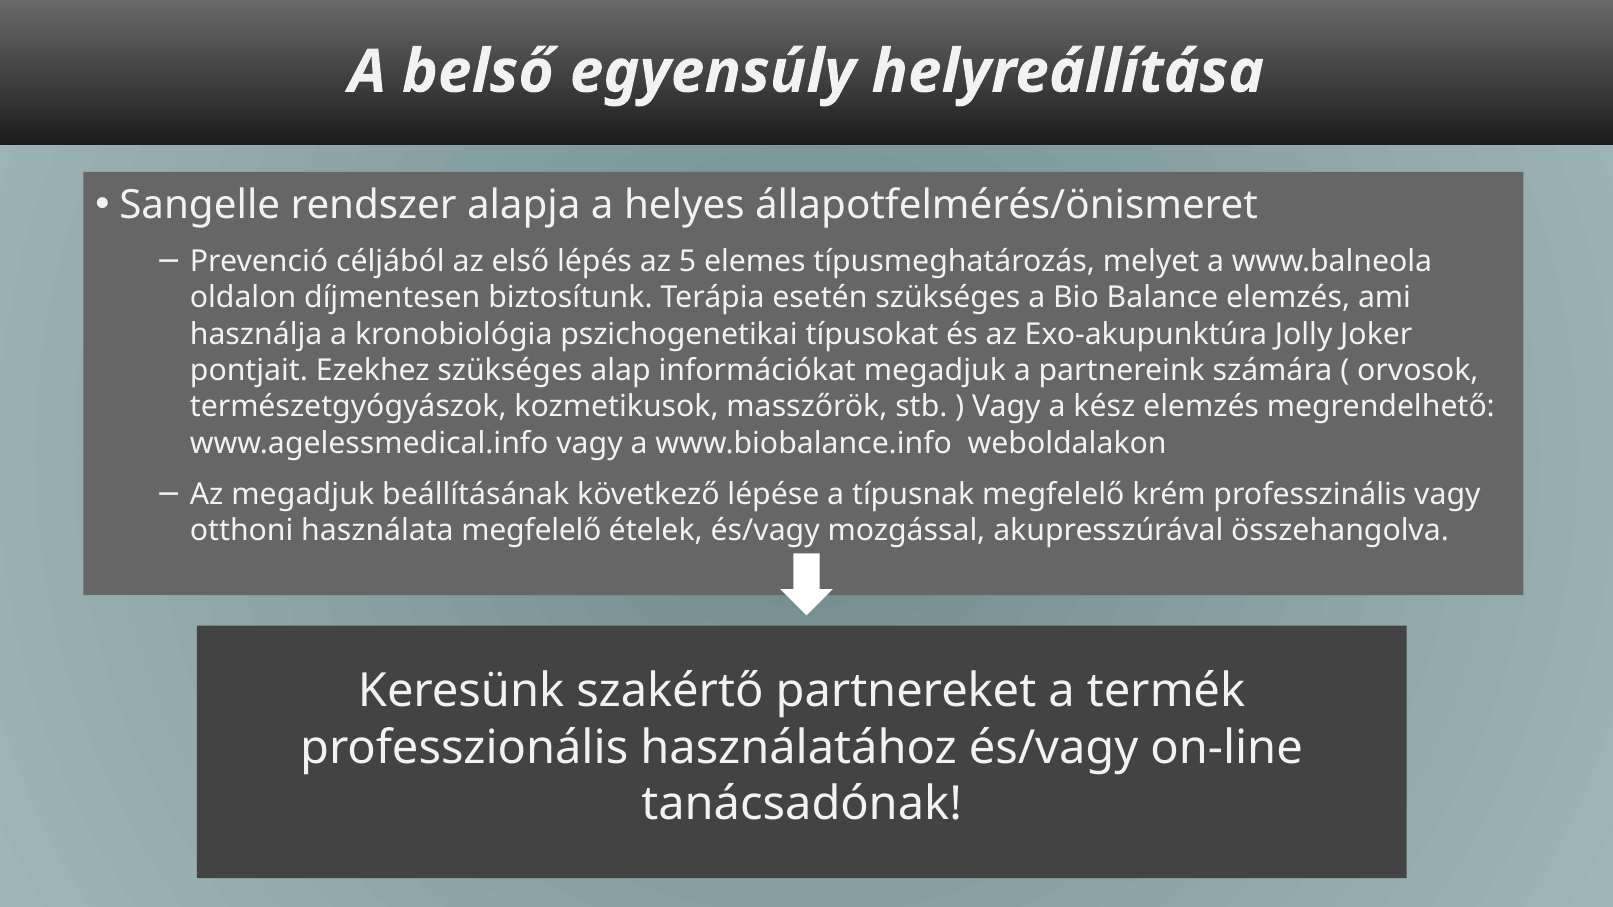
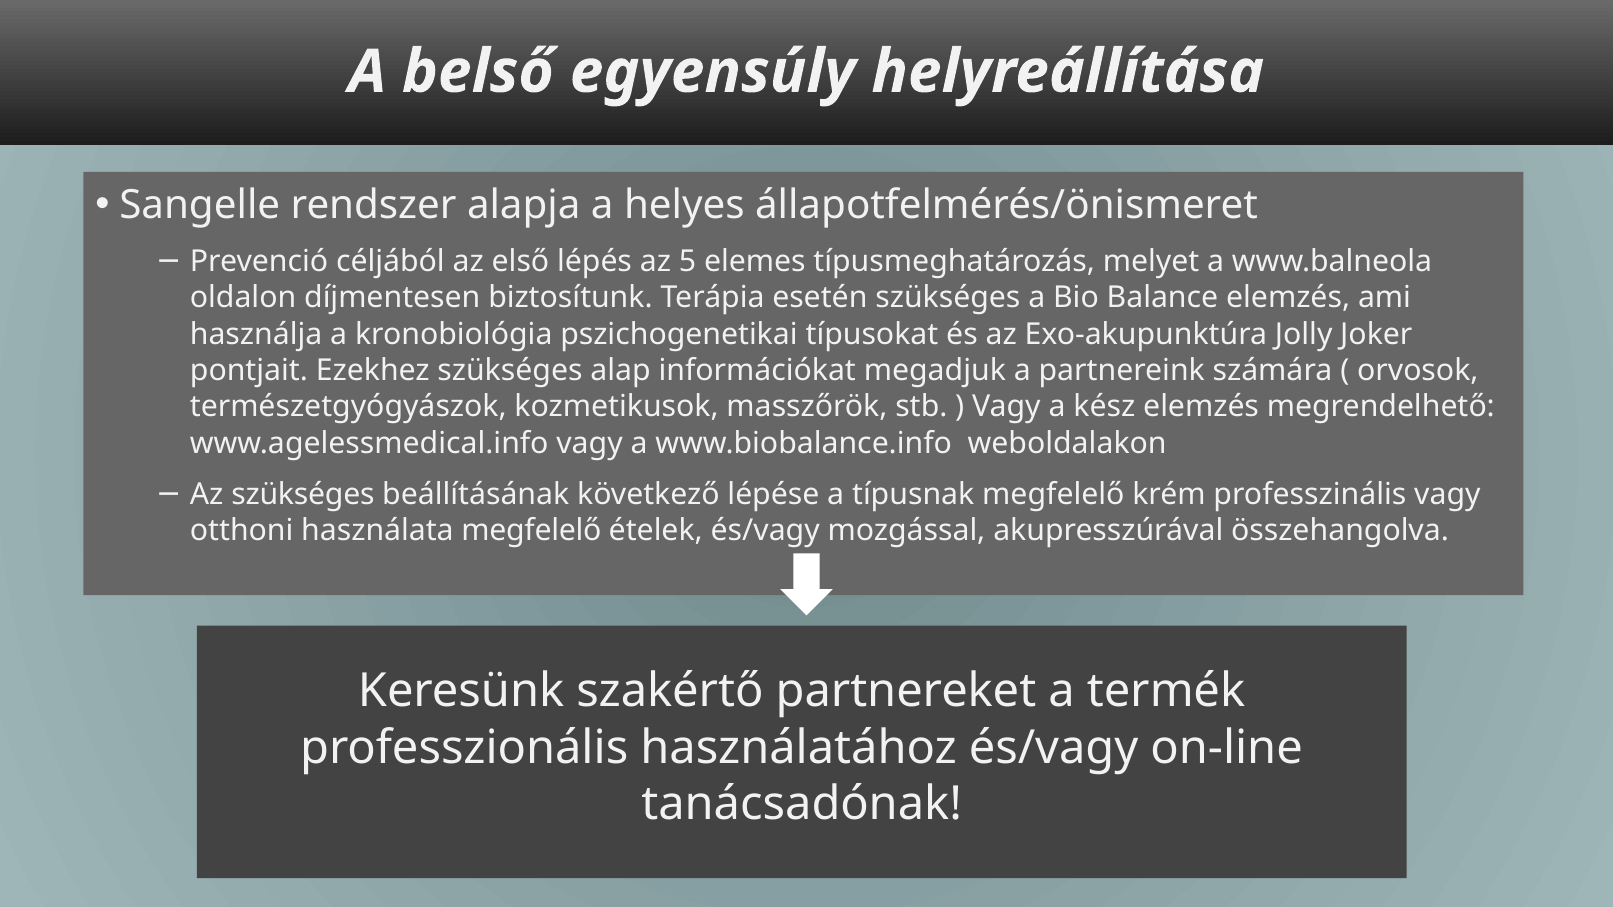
Az megadjuk: megadjuk -> szükséges (303, 495)
